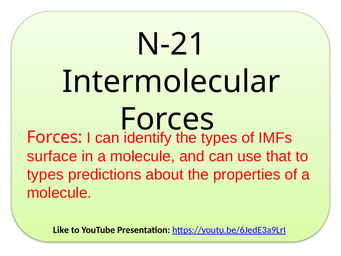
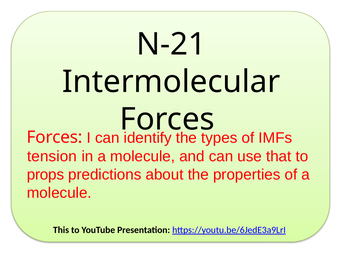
surface: surface -> tension (52, 156)
types: types -> props (45, 174)
Like: Like -> This (61, 230)
